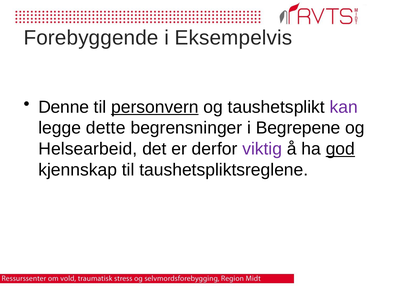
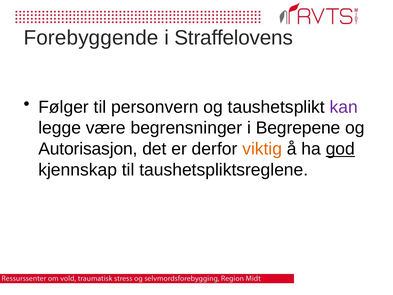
Eksempelvis: Eksempelvis -> Straffelovens (234, 38)
Denne: Denne -> Følger (64, 107)
personvern underline: present -> none (155, 107)
dette: dette -> være (106, 128)
Helsearbeid: Helsearbeid -> Autorisasjon (88, 149)
viktig colour: purple -> orange (262, 149)
